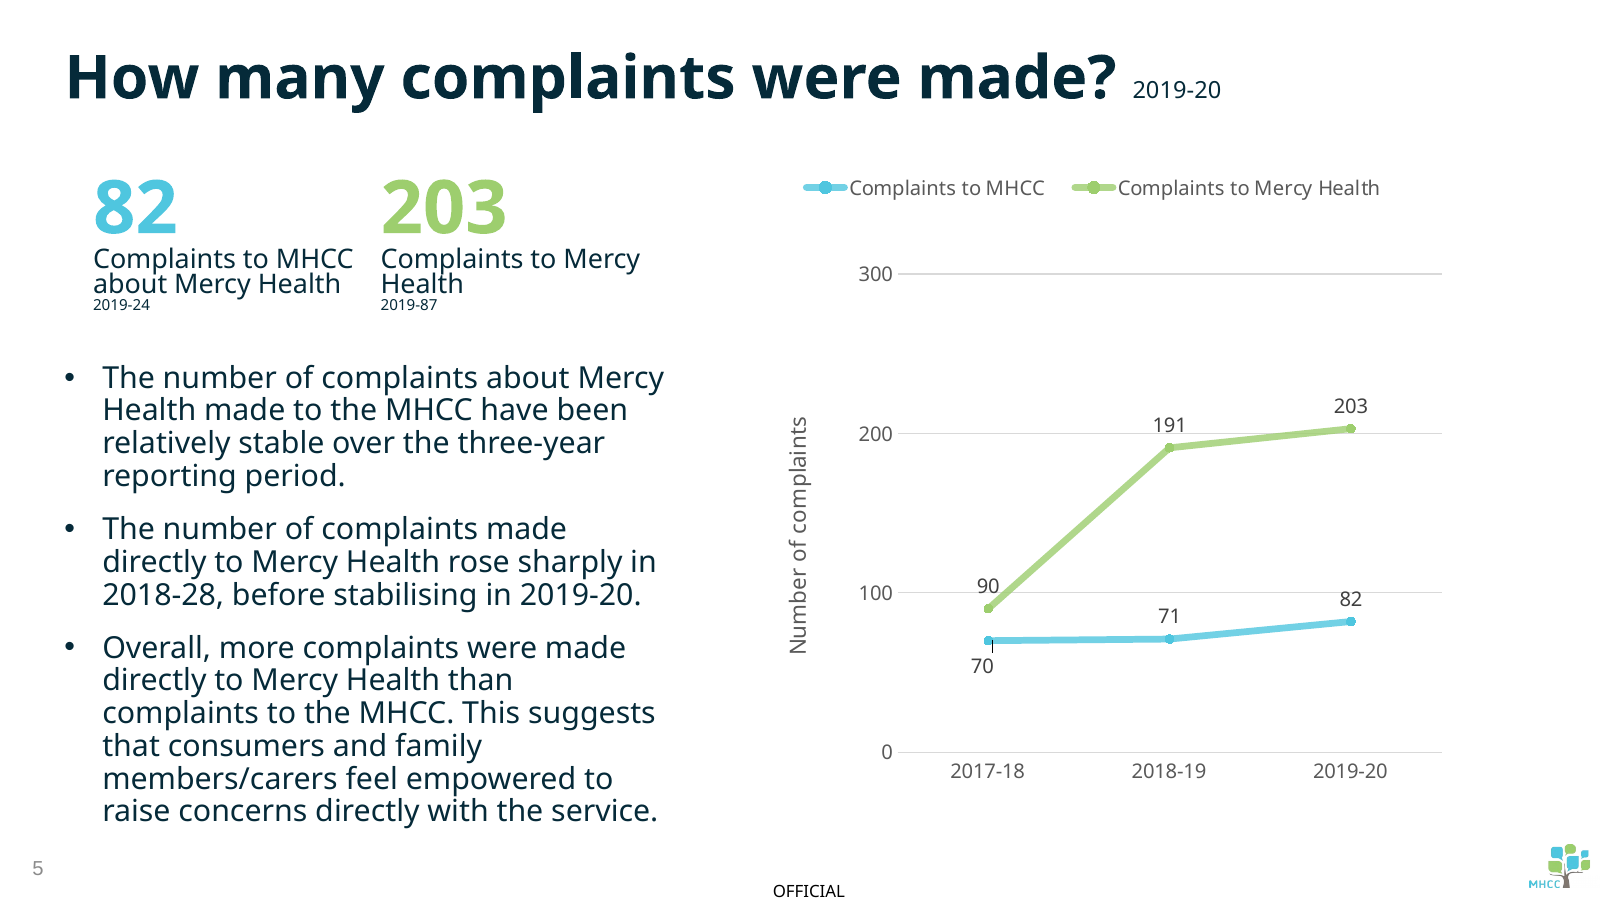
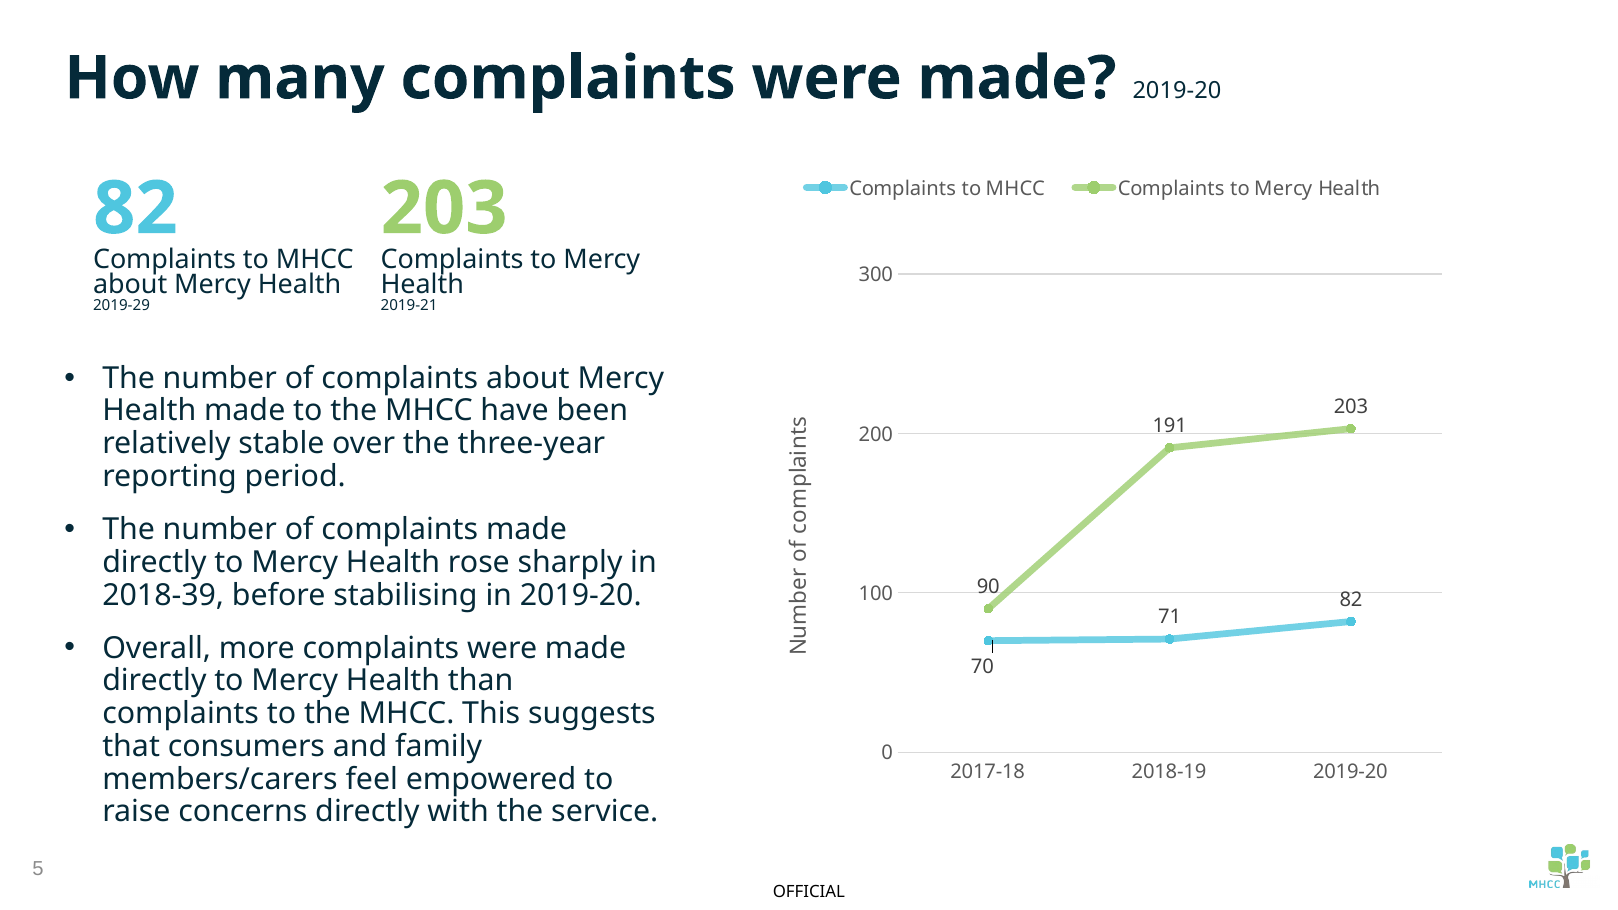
2019-24: 2019-24 -> 2019-29 (122, 306)
2019-87: 2019-87 -> 2019-21 (409, 306)
2018-28: 2018-28 -> 2018-39 (163, 595)
